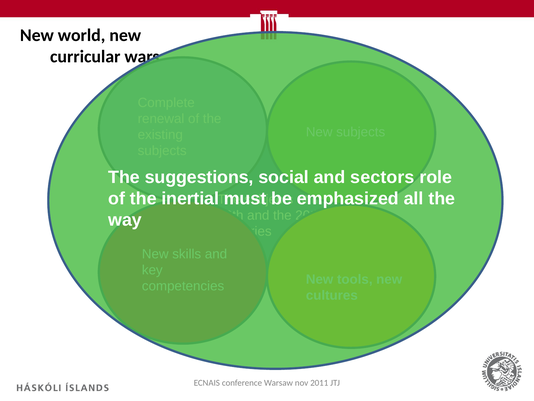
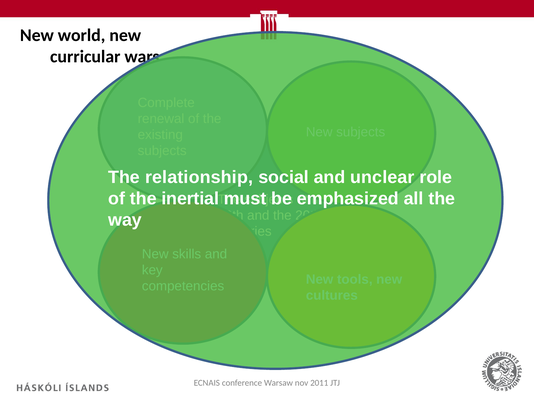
suggestions: suggestions -> relationship (199, 177)
sectors: sectors -> unclear (382, 177)
